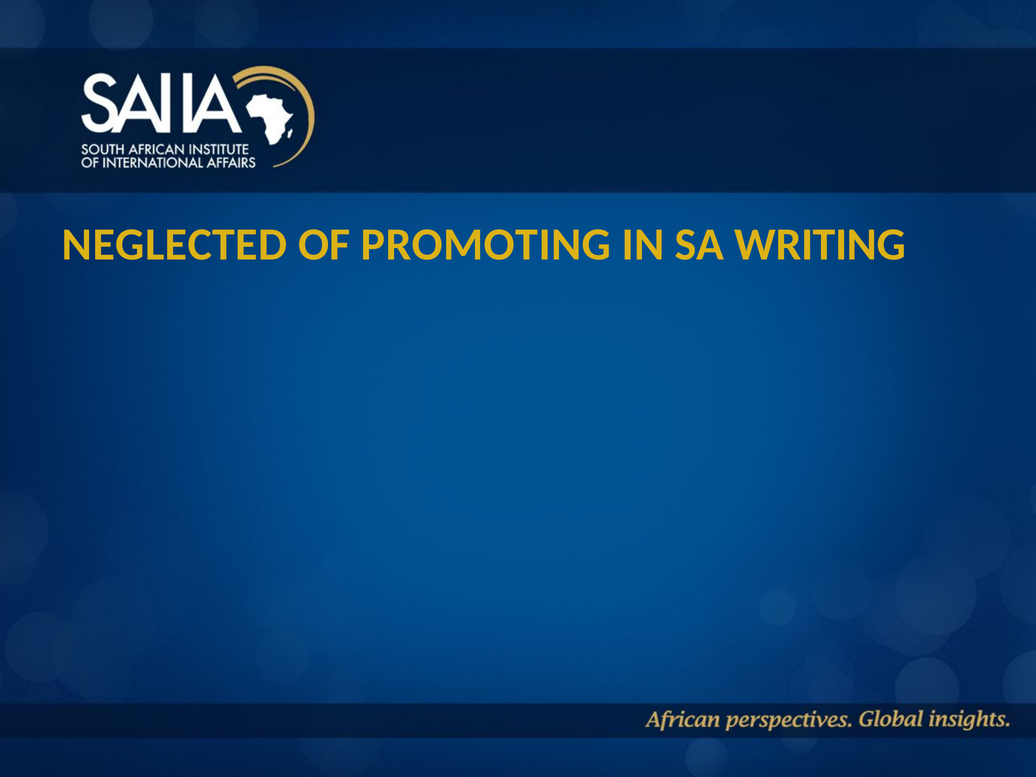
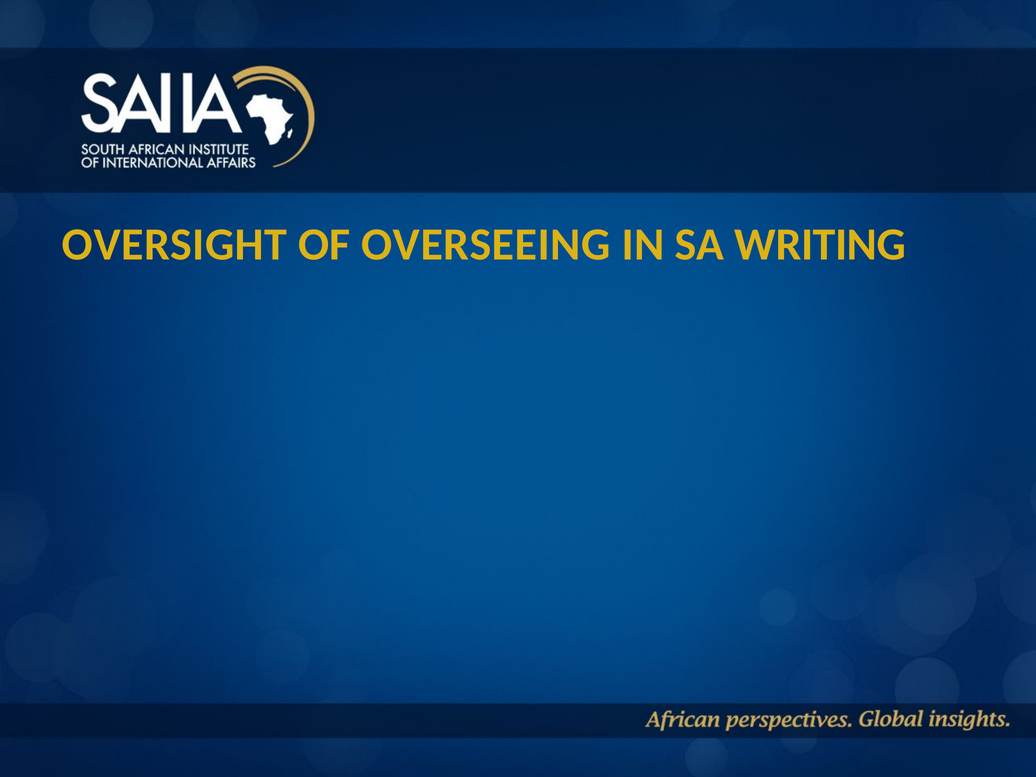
NEGLECTED: NEGLECTED -> OVERSIGHT (175, 244)
PROMOTING: PROMOTING -> OVERSEEING (486, 244)
